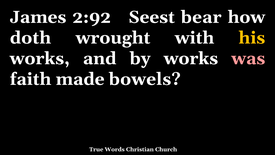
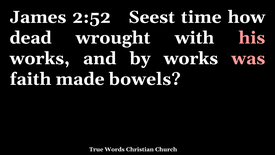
2:92: 2:92 -> 2:52 (91, 17)
bear: bear -> time (201, 17)
doth: doth -> dead (31, 38)
his colour: yellow -> pink (252, 38)
